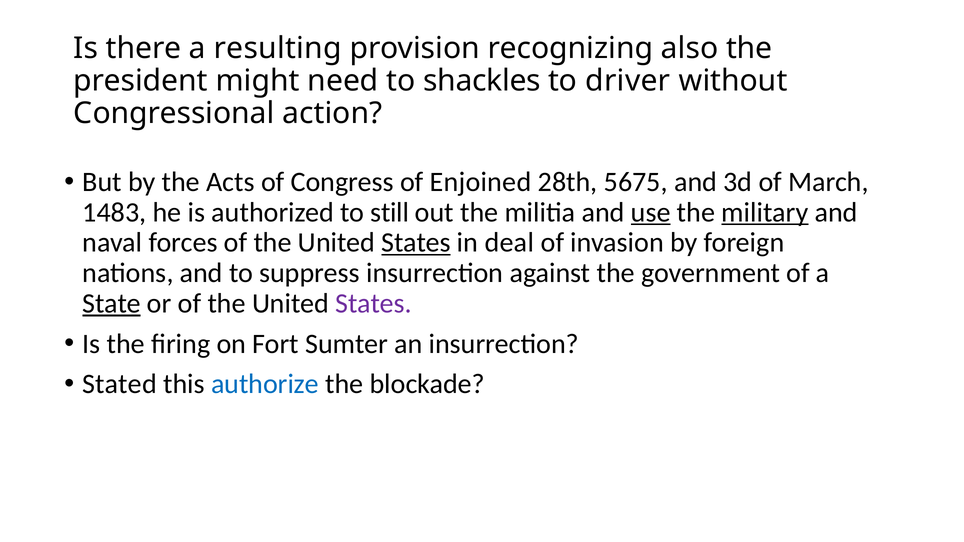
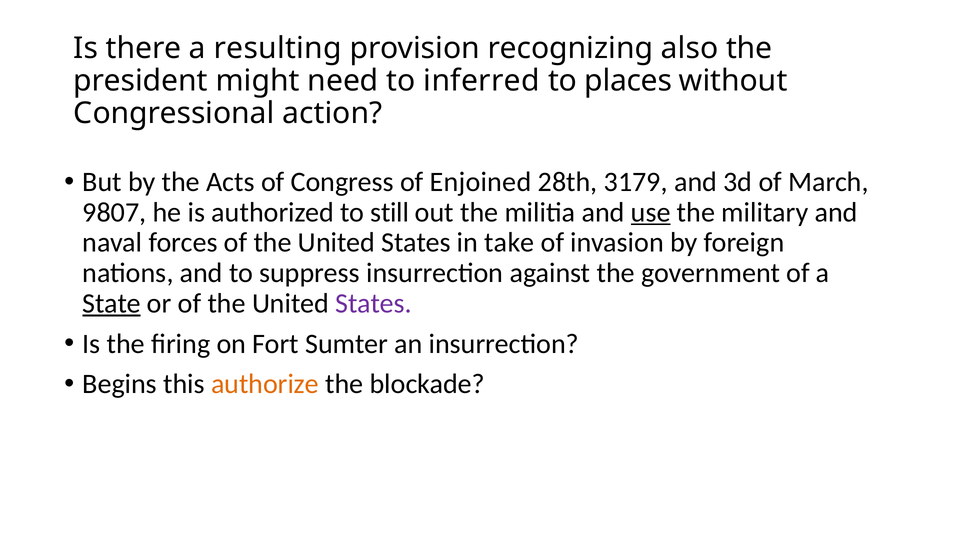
shackles: shackles -> inferred (482, 81)
driver: driver -> places (628, 81)
5675: 5675 -> 3179 (636, 182)
1483: 1483 -> 9807 (114, 212)
military underline: present -> none (765, 212)
States underline: present -> none (416, 243)
deal: deal -> take (509, 243)
Stated: Stated -> Begins (120, 384)
authorize colour: blue -> orange (265, 384)
